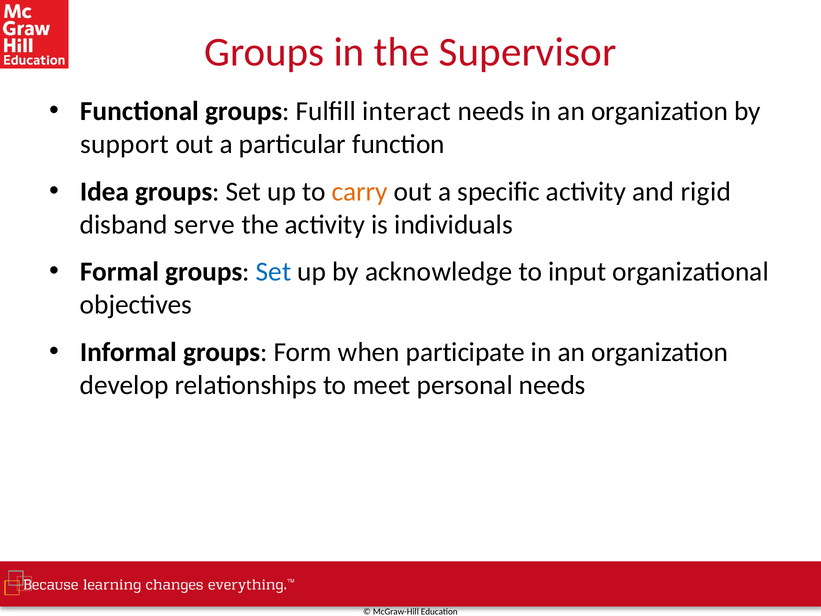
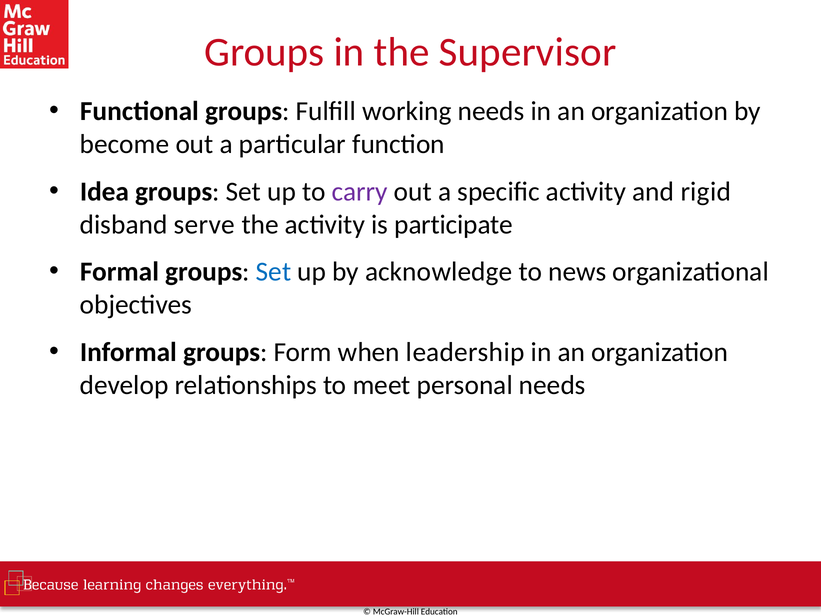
interact: interact -> working (407, 111)
support: support -> become (125, 144)
carry colour: orange -> purple (360, 192)
individuals: individuals -> participate (454, 224)
input: input -> news (577, 272)
participate: participate -> leadership (465, 352)
